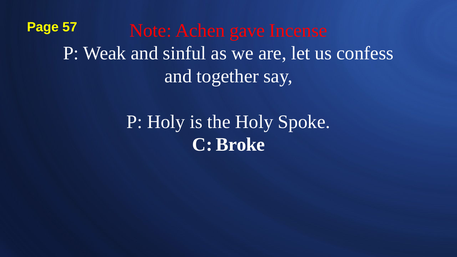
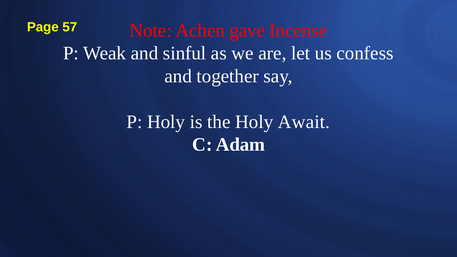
Spoke: Spoke -> Await (304, 122)
Broke: Broke -> Adam (240, 145)
